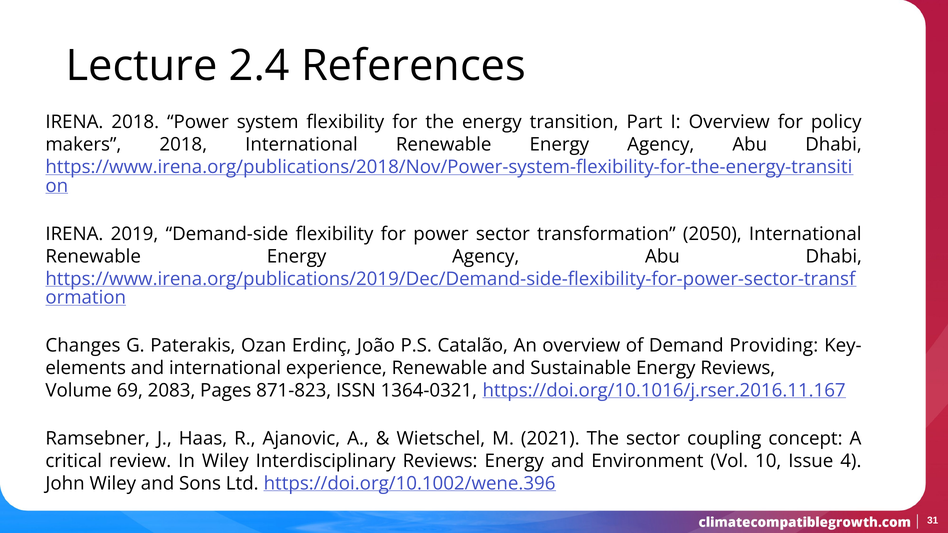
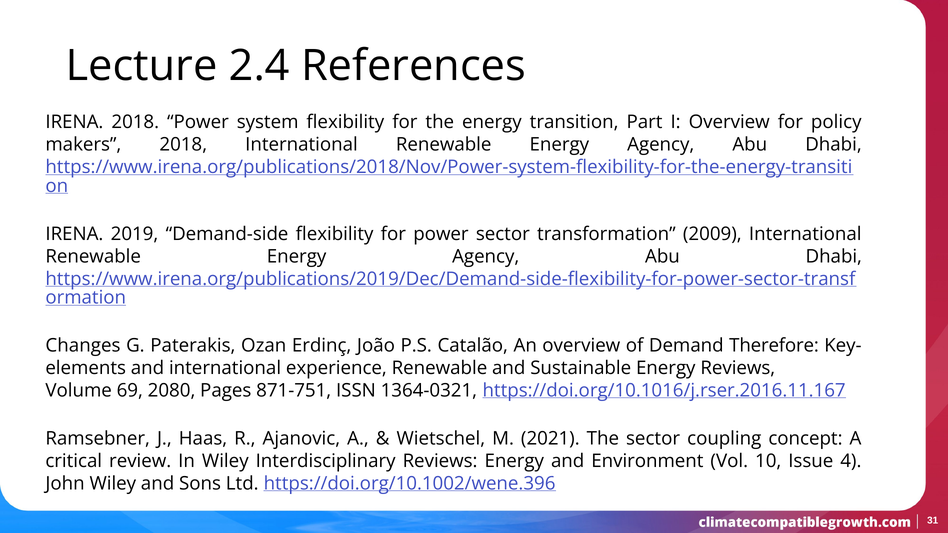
2050: 2050 -> 2009 (712, 234)
Providing: Providing -> Therefore (774, 346)
2083: 2083 -> 2080 (172, 391)
871-823: 871-823 -> 871-751 (294, 391)
